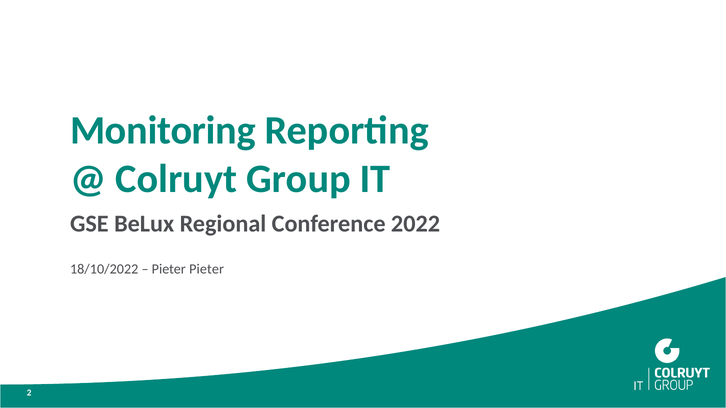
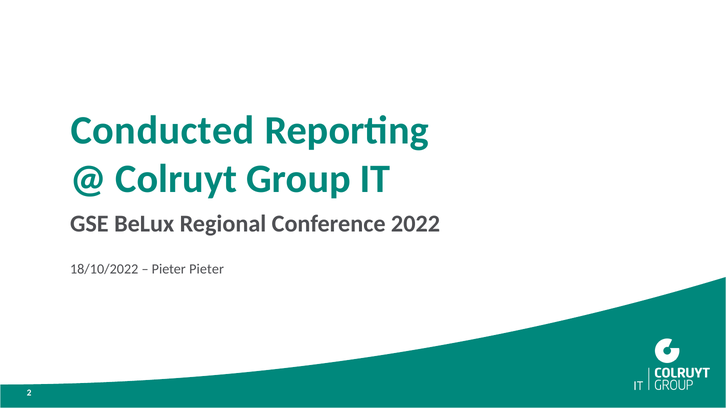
Monitoring: Monitoring -> Conducted (163, 131)
